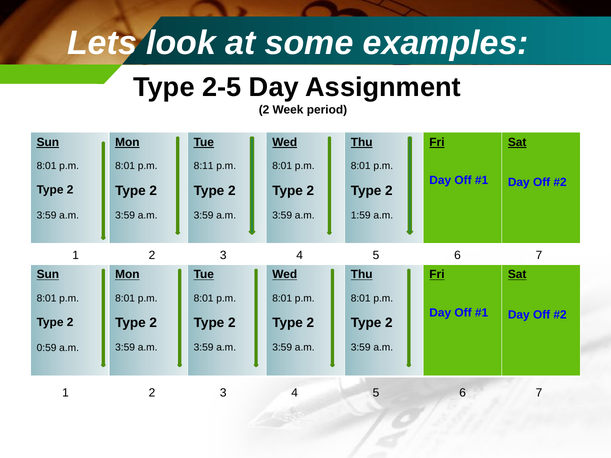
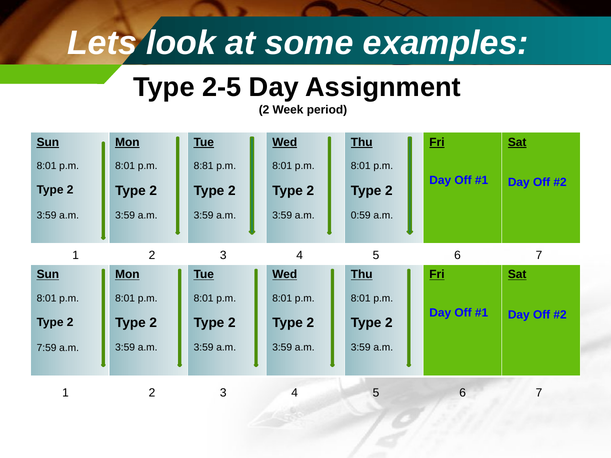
8:11: 8:11 -> 8:81 (204, 166)
1:59: 1:59 -> 0:59 (361, 215)
0:59: 0:59 -> 7:59 (47, 348)
